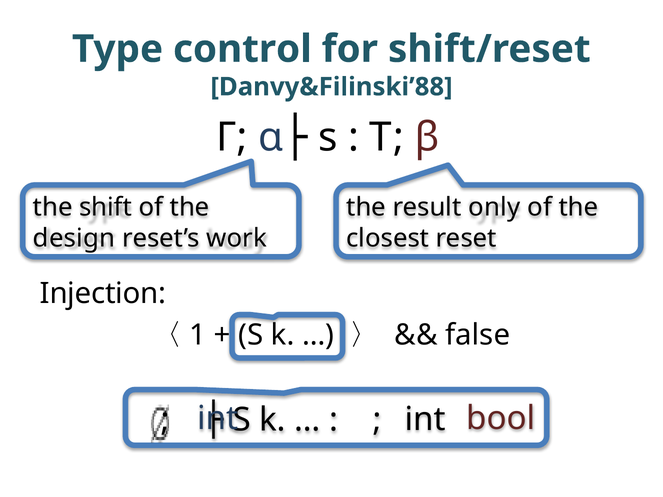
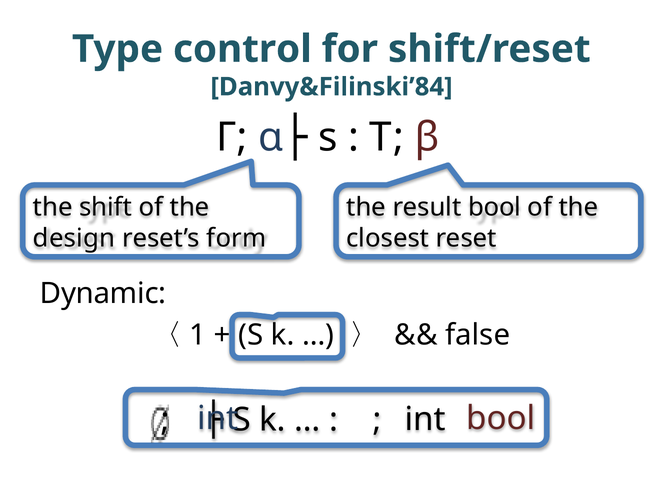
Danvy&Filinski’88: Danvy&Filinski’88 -> Danvy&Filinski’84 (332, 87)
result only: only -> bool (495, 207)
work: work -> form (236, 238)
Injection: Injection -> Dynamic (103, 294)
